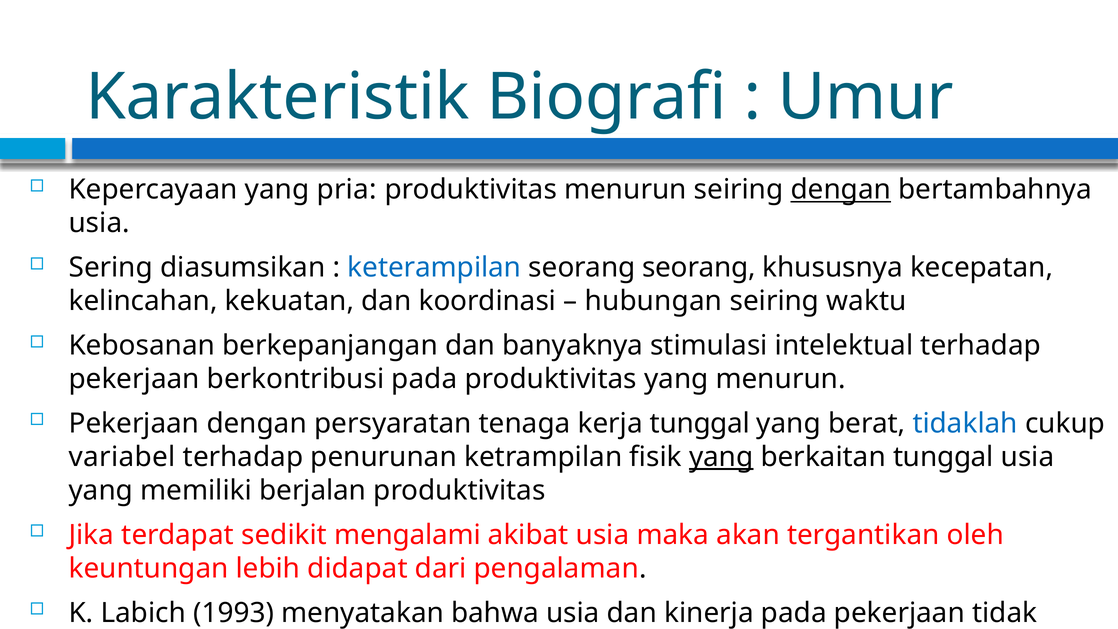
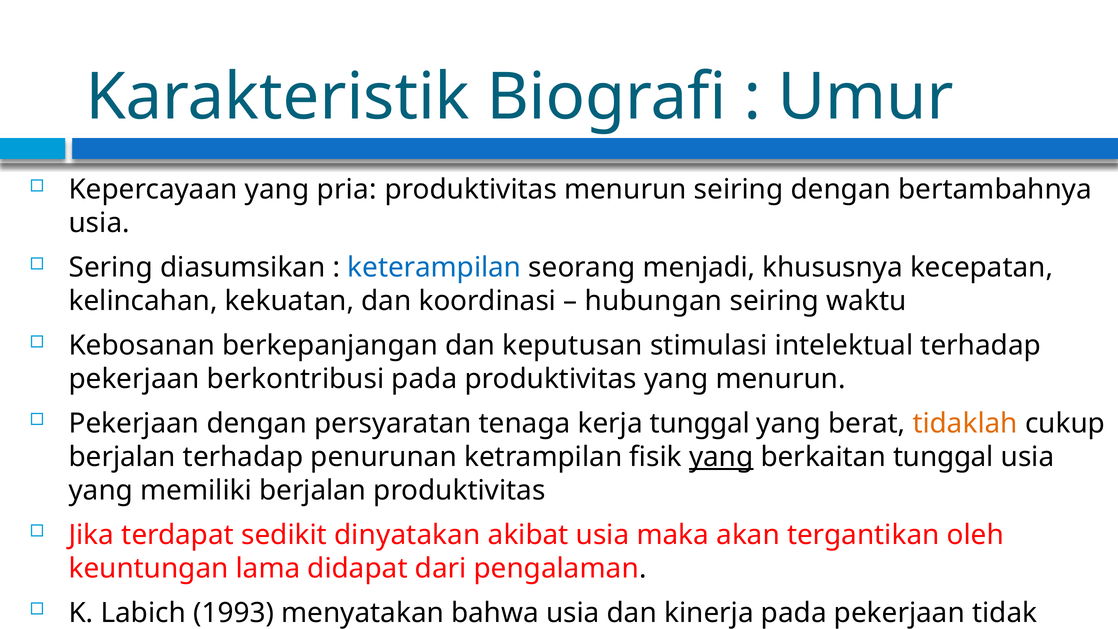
dengan underline: present -> none (841, 190)
seorang seorang: seorang -> menjadi (699, 268)
banyaknya: banyaknya -> keputusan (573, 345)
tidaklah colour: blue -> orange (965, 423)
variabel: variabel -> berjalan (122, 457)
mengalami: mengalami -> dinyatakan (407, 535)
lebih: lebih -> lama (268, 568)
